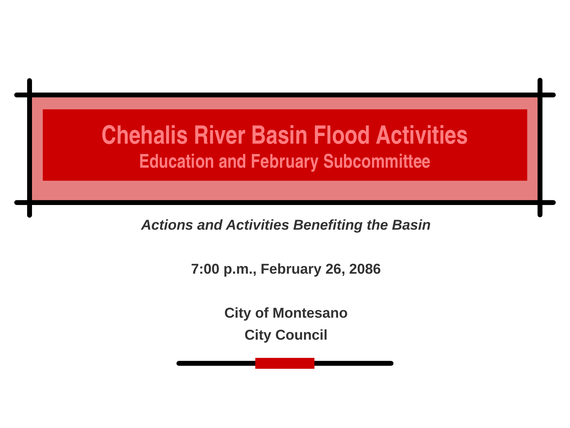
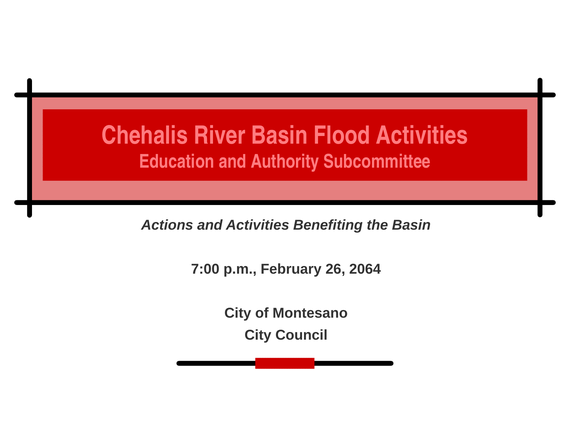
and February: February -> Authority (285, 161)
2086: 2086 -> 2064 (365, 269)
